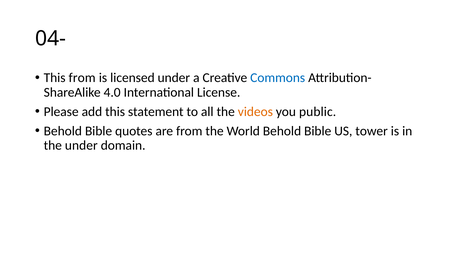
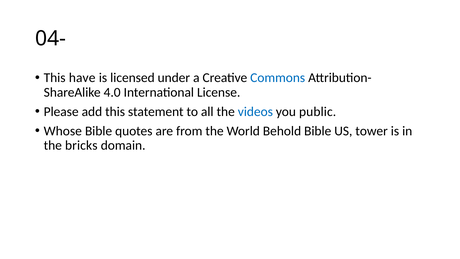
This from: from -> have (82, 78)
videos colour: orange -> blue (255, 112)
Behold: Behold -> Whose (63, 131)
the under: under -> bricks (81, 145)
